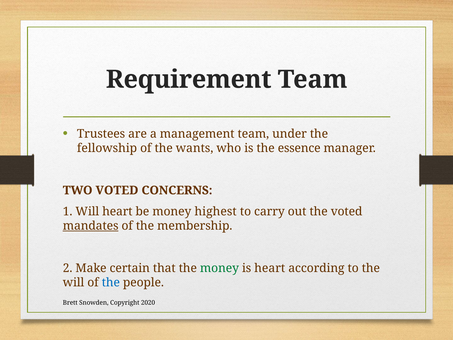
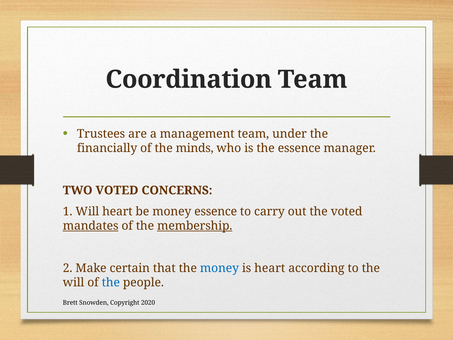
Requirement: Requirement -> Coordination (189, 79)
fellowship: fellowship -> financially (107, 148)
wants: wants -> minds (195, 148)
money highest: highest -> essence (216, 211)
membership underline: none -> present (195, 226)
money colour: green -> blue (219, 268)
